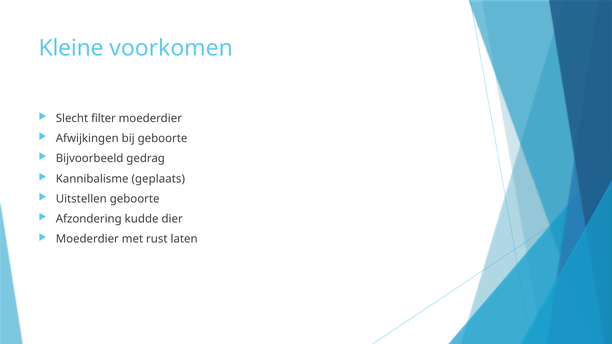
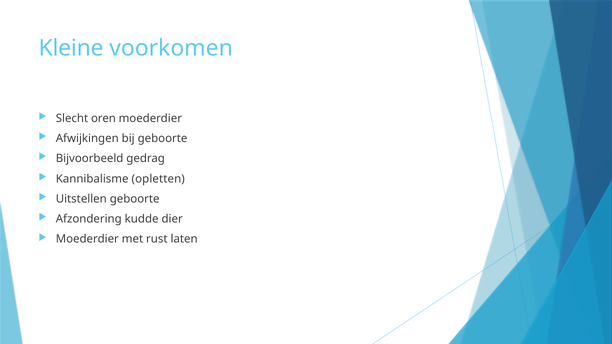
filter: filter -> oren (103, 118)
geplaats: geplaats -> opletten (158, 179)
